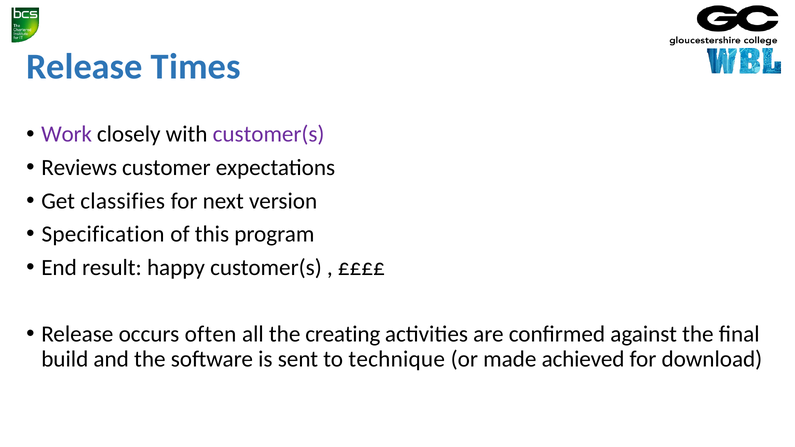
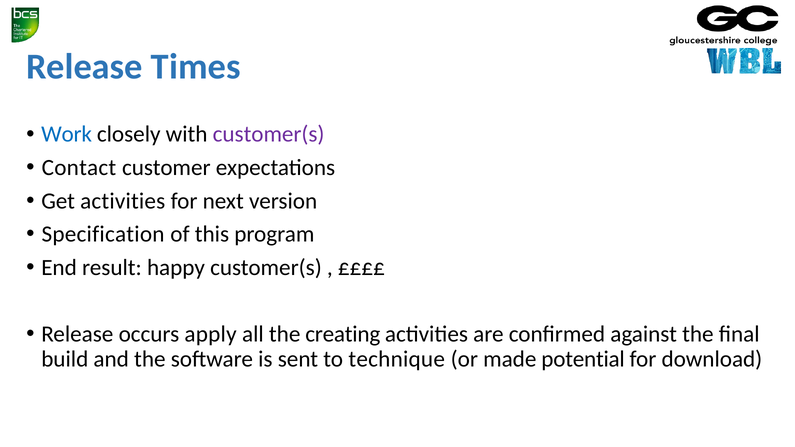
Work colour: purple -> blue (67, 134)
Reviews: Reviews -> Contact (79, 168)
Get classifies: classifies -> activities (123, 201)
often: often -> apply (211, 334)
achieved: achieved -> potential (583, 359)
